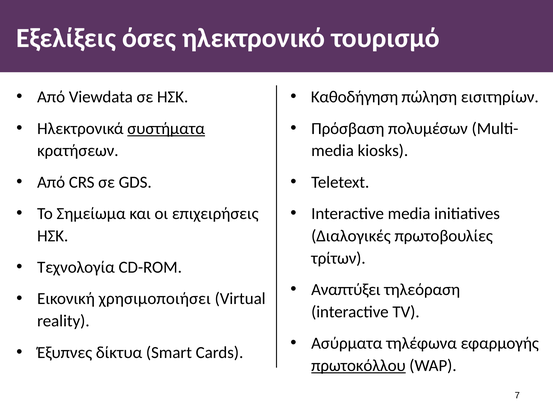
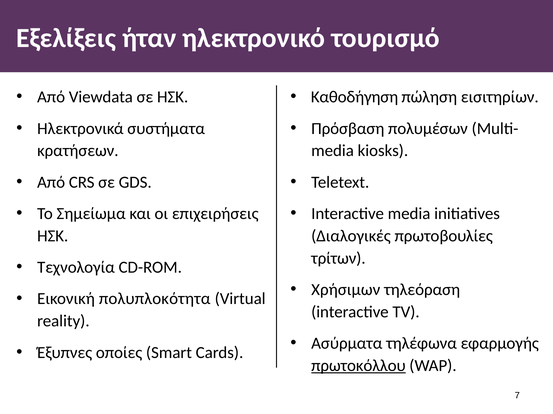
όσες: όσες -> ήταν (149, 38)
συστήματα underline: present -> none (166, 129)
Αναπτύξει: Αναπτύξει -> Χρήσιμων (346, 290)
χρησιμοποιήσει: χρησιμοποιήσει -> πολυπλοκότητα (155, 299)
δίκτυα: δίκτυα -> οποίες (119, 353)
